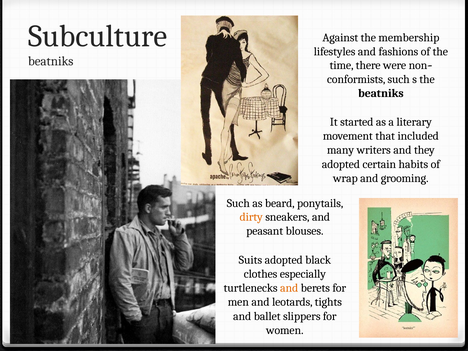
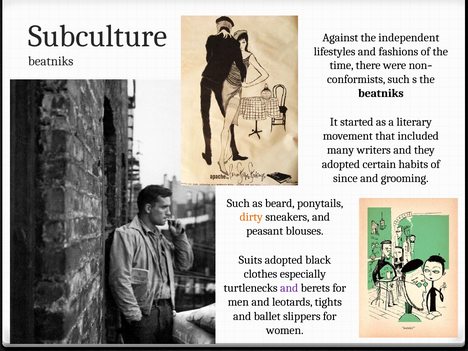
membership: membership -> independent (409, 38)
wrap: wrap -> since (345, 178)
and colour: orange -> purple (289, 288)
